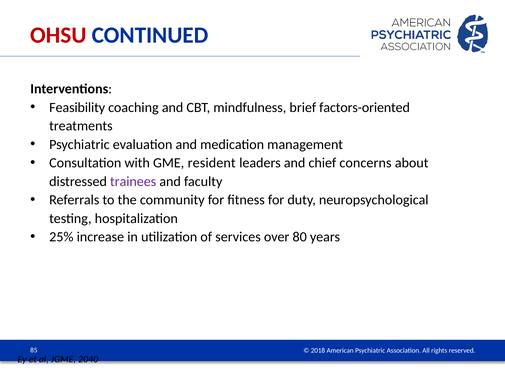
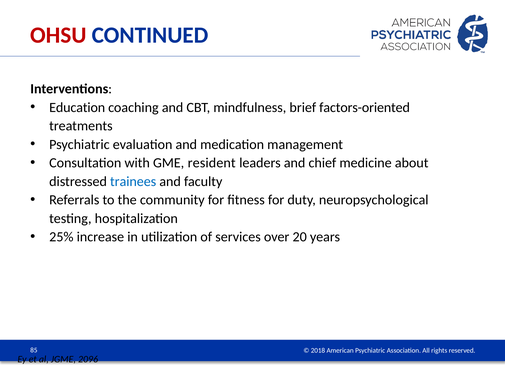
Feasibility: Feasibility -> Education (77, 107)
concerns: concerns -> medicine (366, 163)
trainees colour: purple -> blue (133, 181)
80: 80 -> 20 (300, 237)
2040: 2040 -> 2096 (88, 359)
